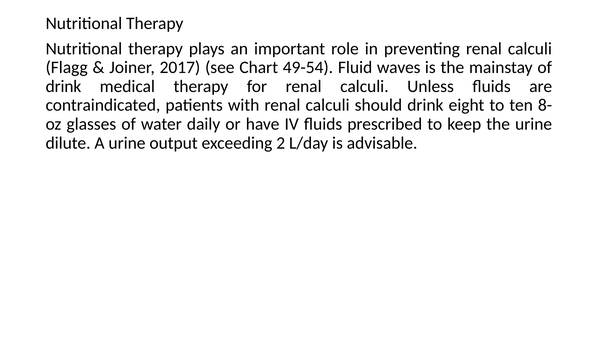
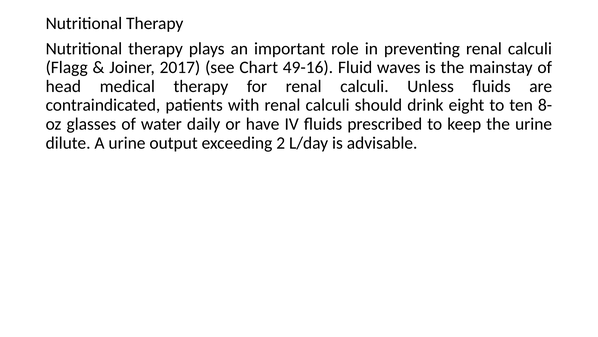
49-54: 49-54 -> 49-16 (308, 67)
drink: drink -> head (63, 86)
